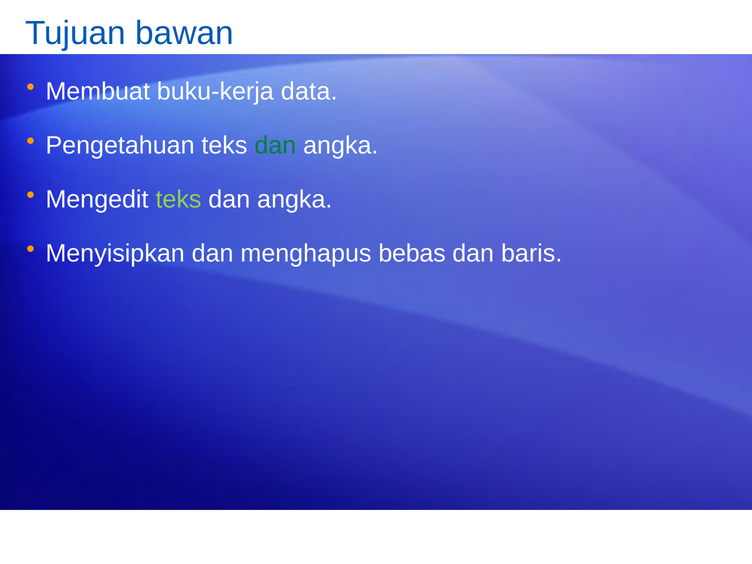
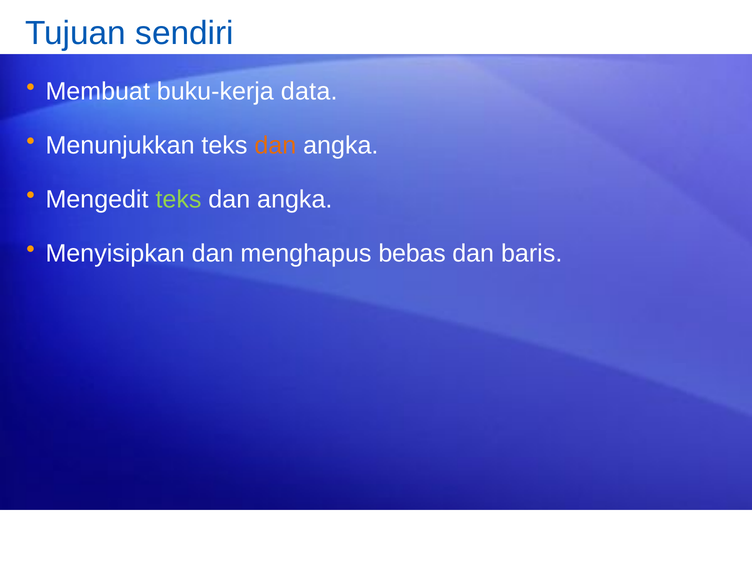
bawan: bawan -> sendiri (185, 33)
Pengetahuan: Pengetahuan -> Menunjukkan (120, 146)
dan colour: green -> orange (275, 146)
